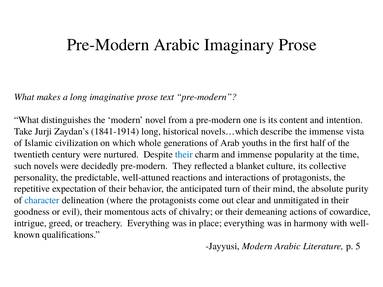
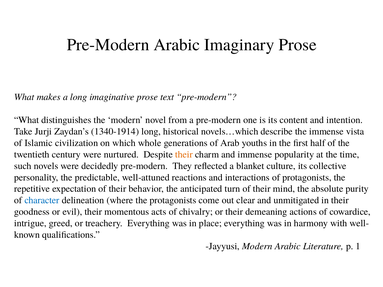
1841-1914: 1841-1914 -> 1340-1914 (115, 132)
their colour: blue -> orange (184, 155)
5: 5 -> 1 (358, 246)
